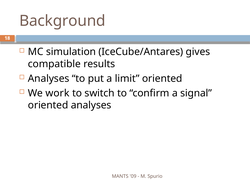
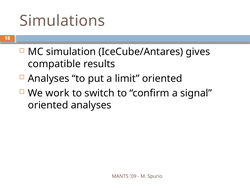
Background: Background -> Simulations (62, 21)
